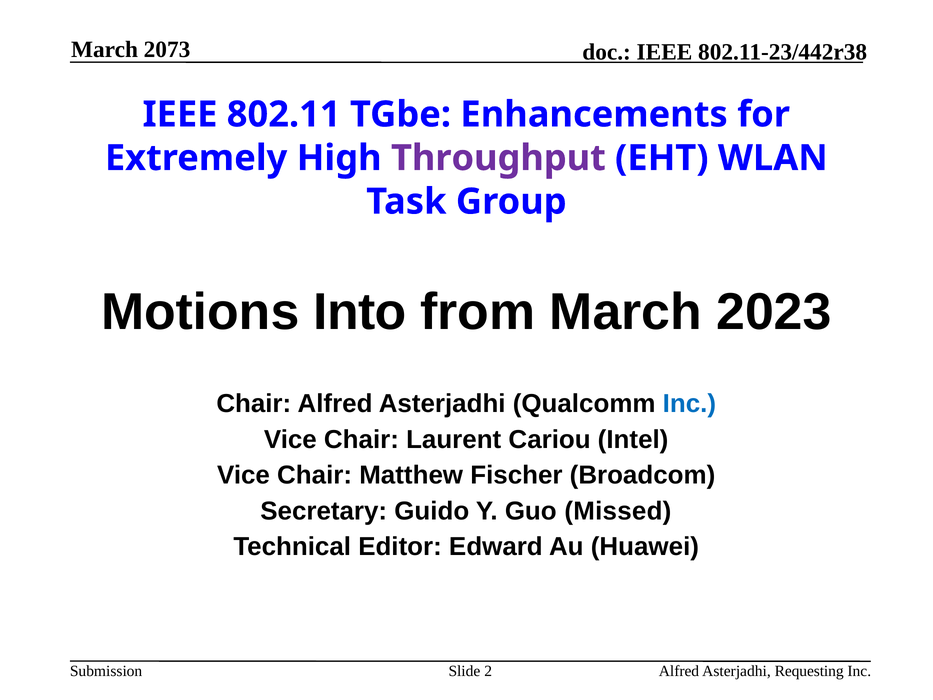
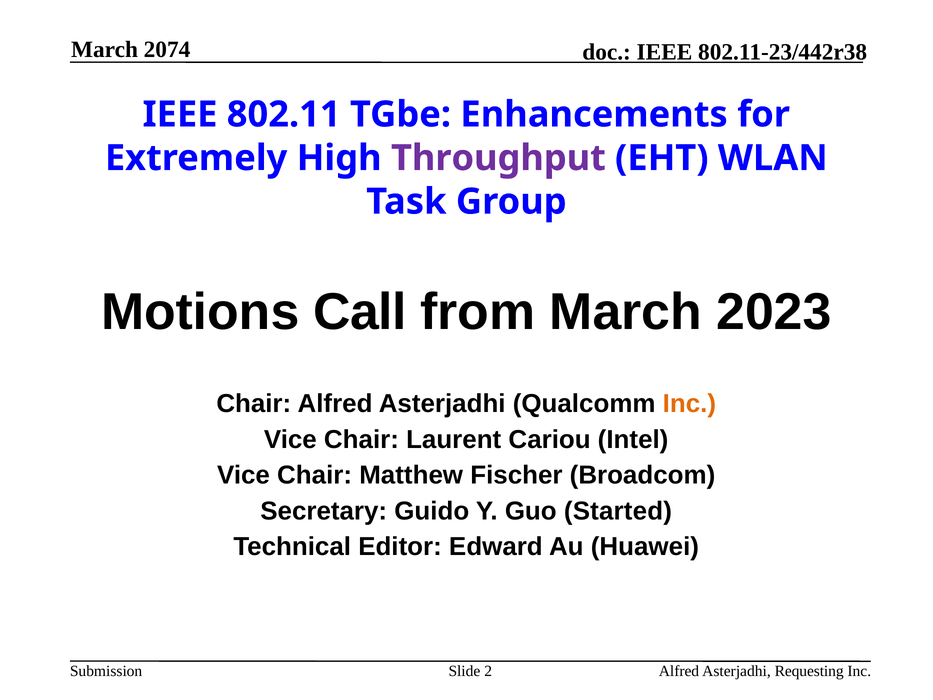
2073: 2073 -> 2074 (167, 49)
Into: Into -> Call (360, 312)
Inc colour: blue -> orange (689, 404)
Missed: Missed -> Started (618, 511)
